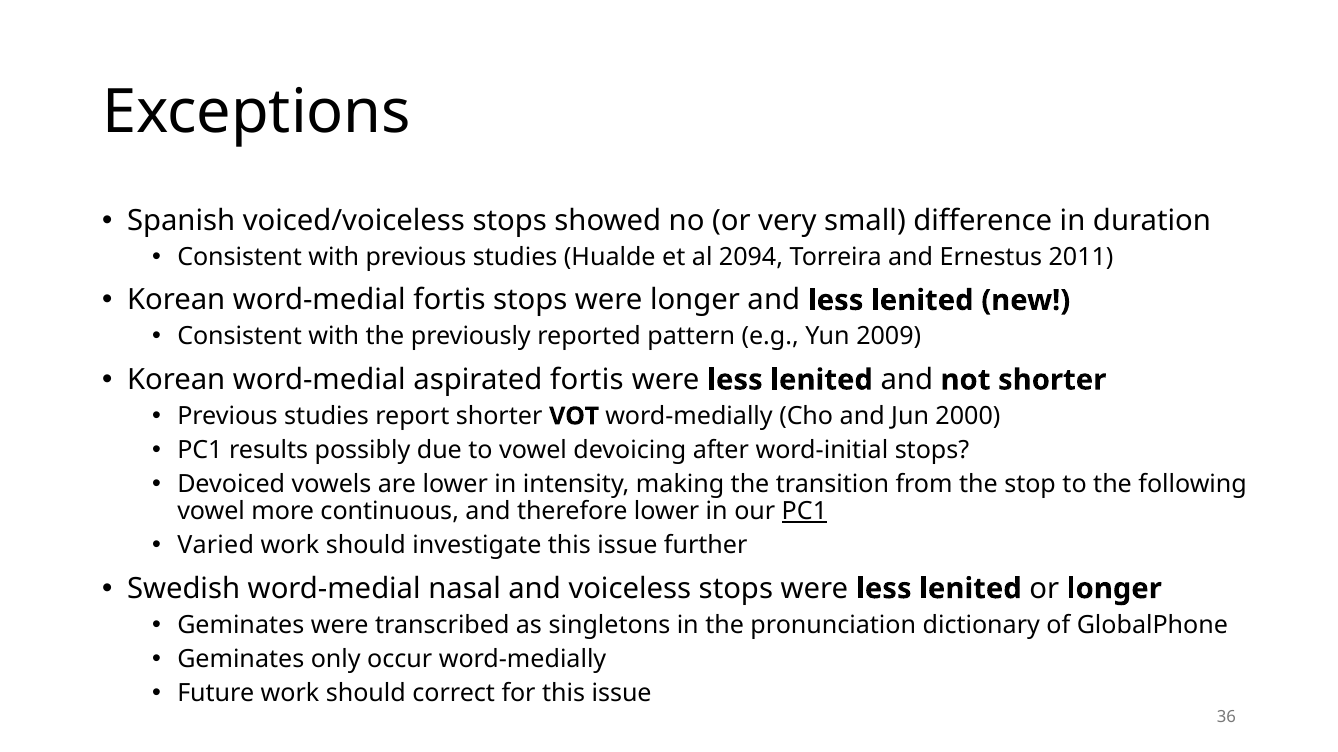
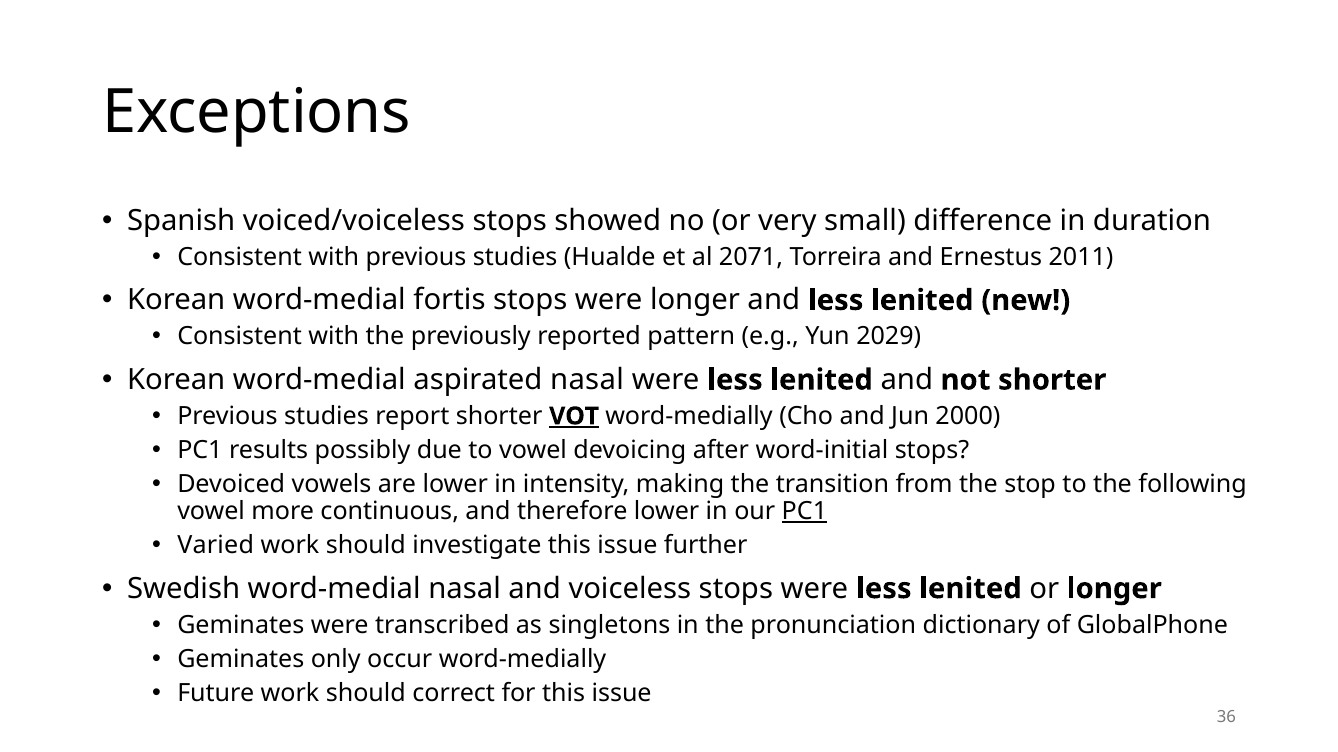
2094: 2094 -> 2071 (751, 257)
2009: 2009 -> 2029 (889, 337)
aspirated fortis: fortis -> nasal (587, 380)
VOT underline: none -> present (574, 417)
